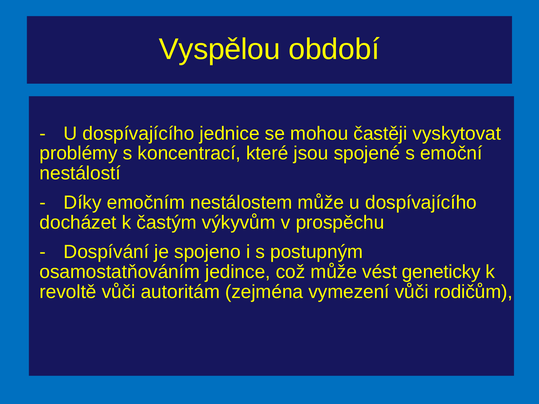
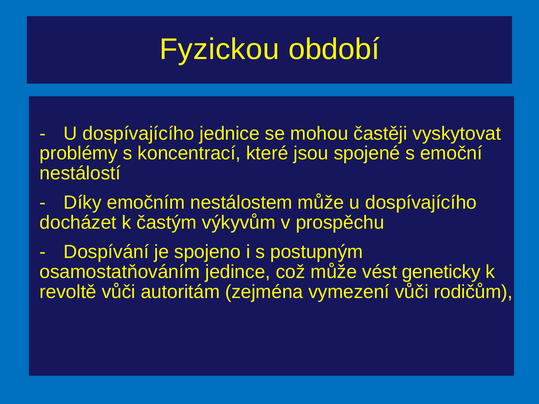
Vyspělou: Vyspělou -> Fyzickou (219, 49)
